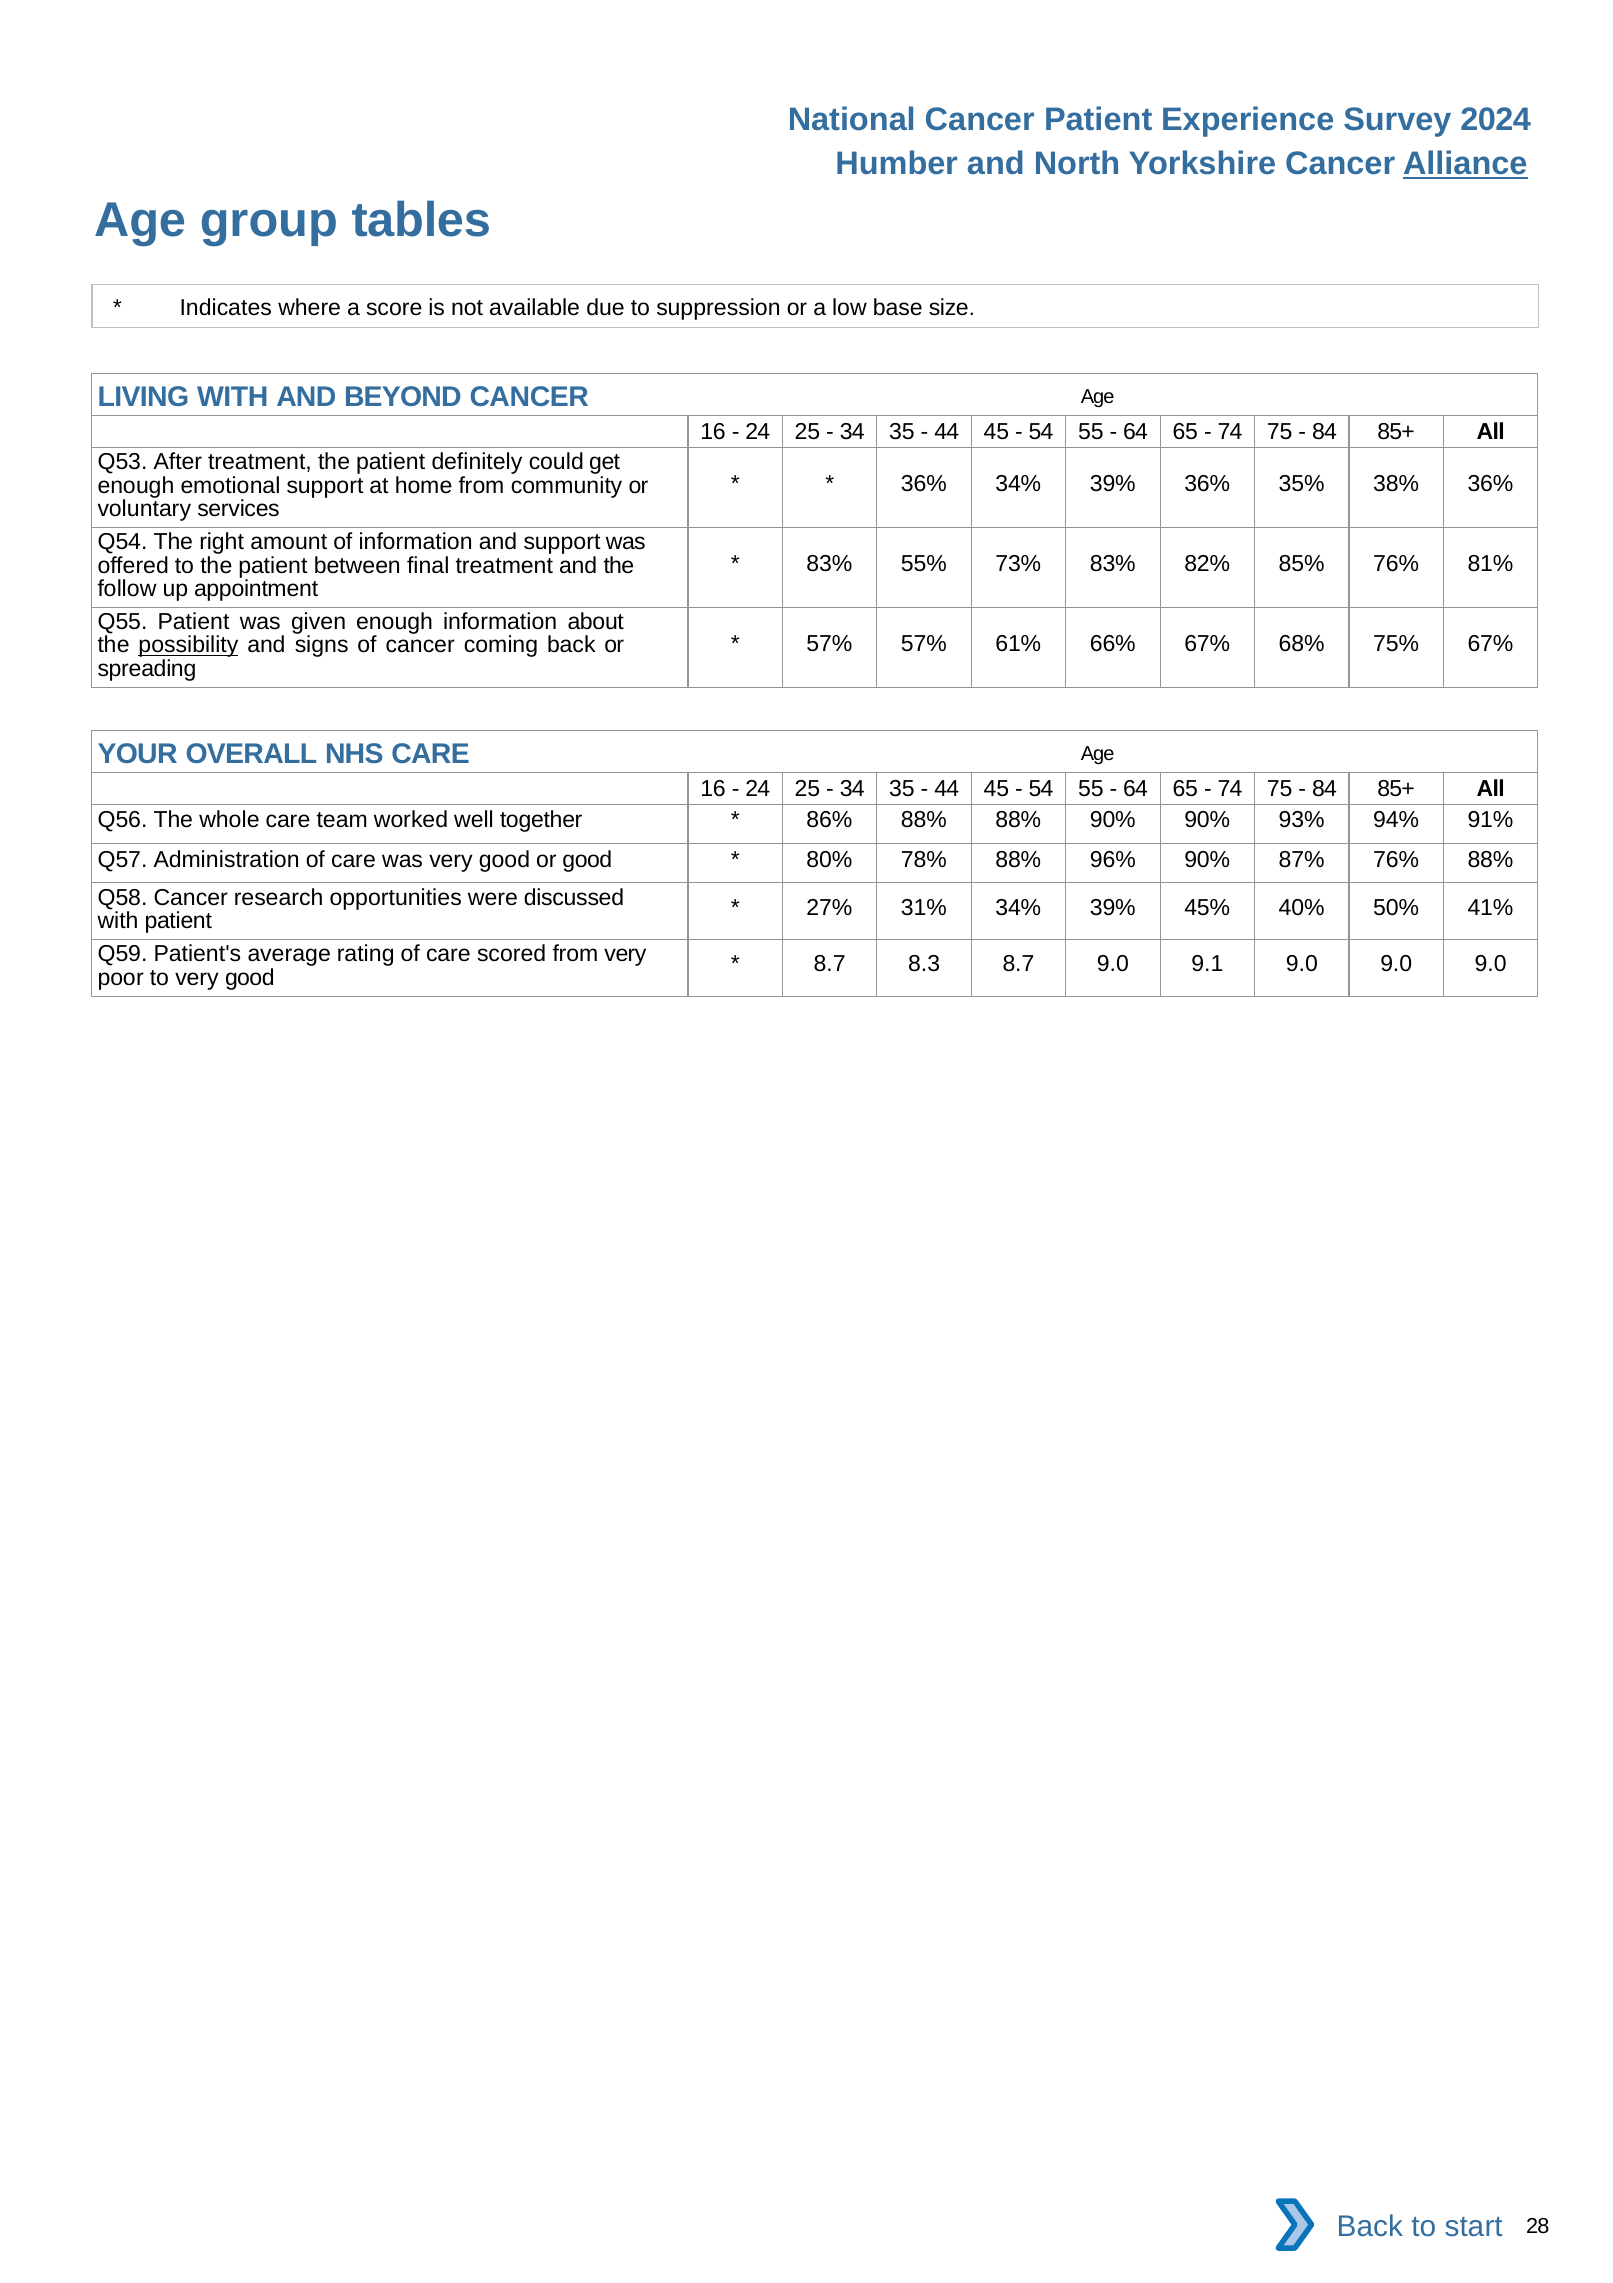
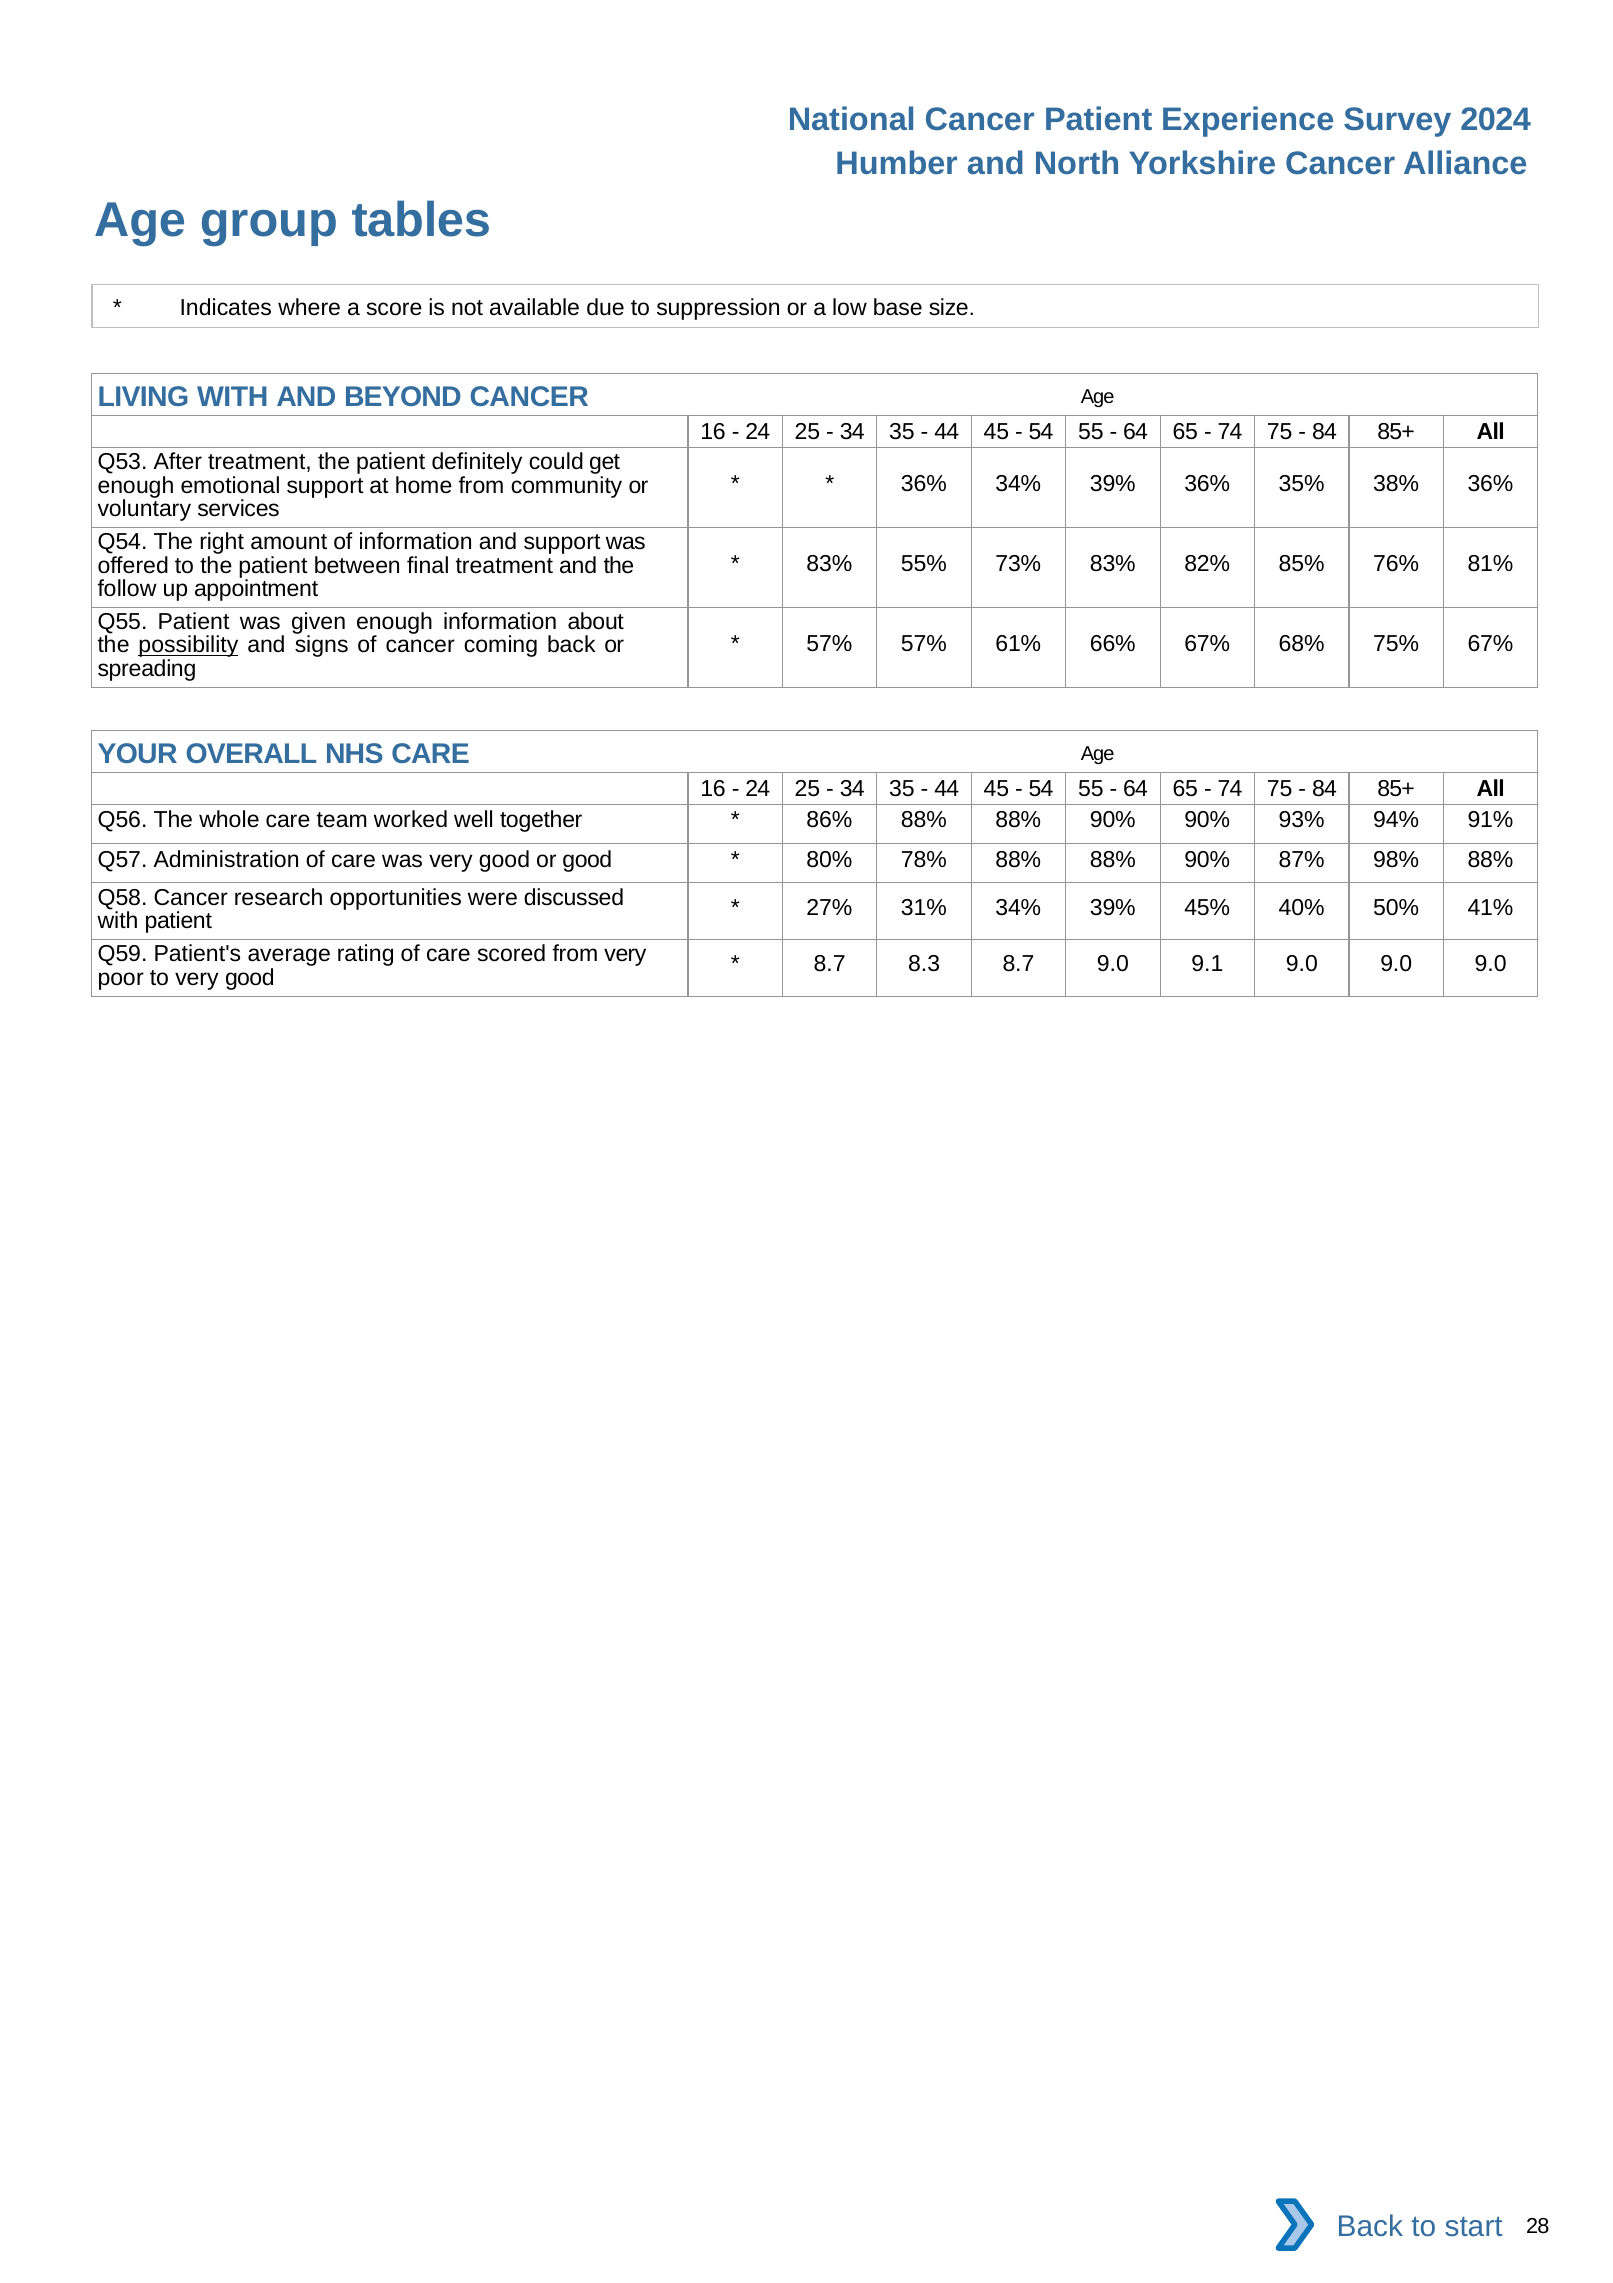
Alliance underline: present -> none (1465, 164)
78% 88% 96%: 96% -> 88% (1113, 859)
87% 76%: 76% -> 98% (1396, 859)
